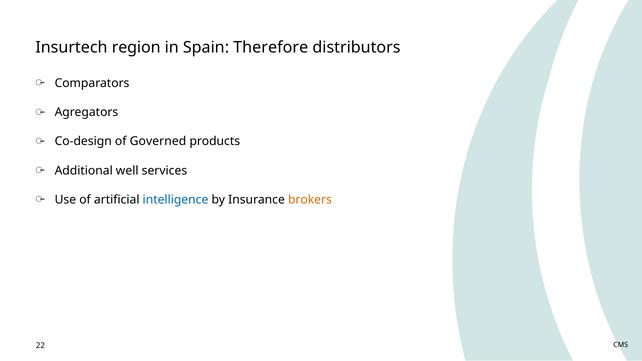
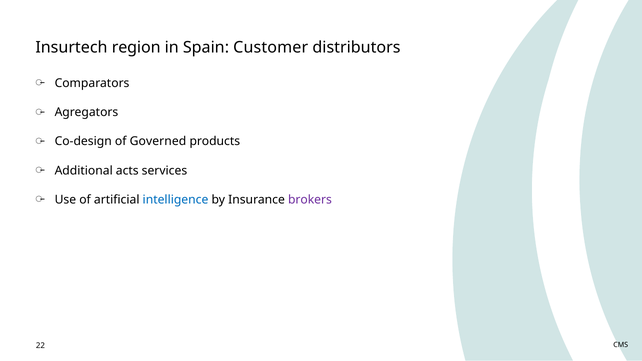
Therefore: Therefore -> Customer (271, 47)
well: well -> acts (127, 170)
brokers colour: orange -> purple (310, 200)
